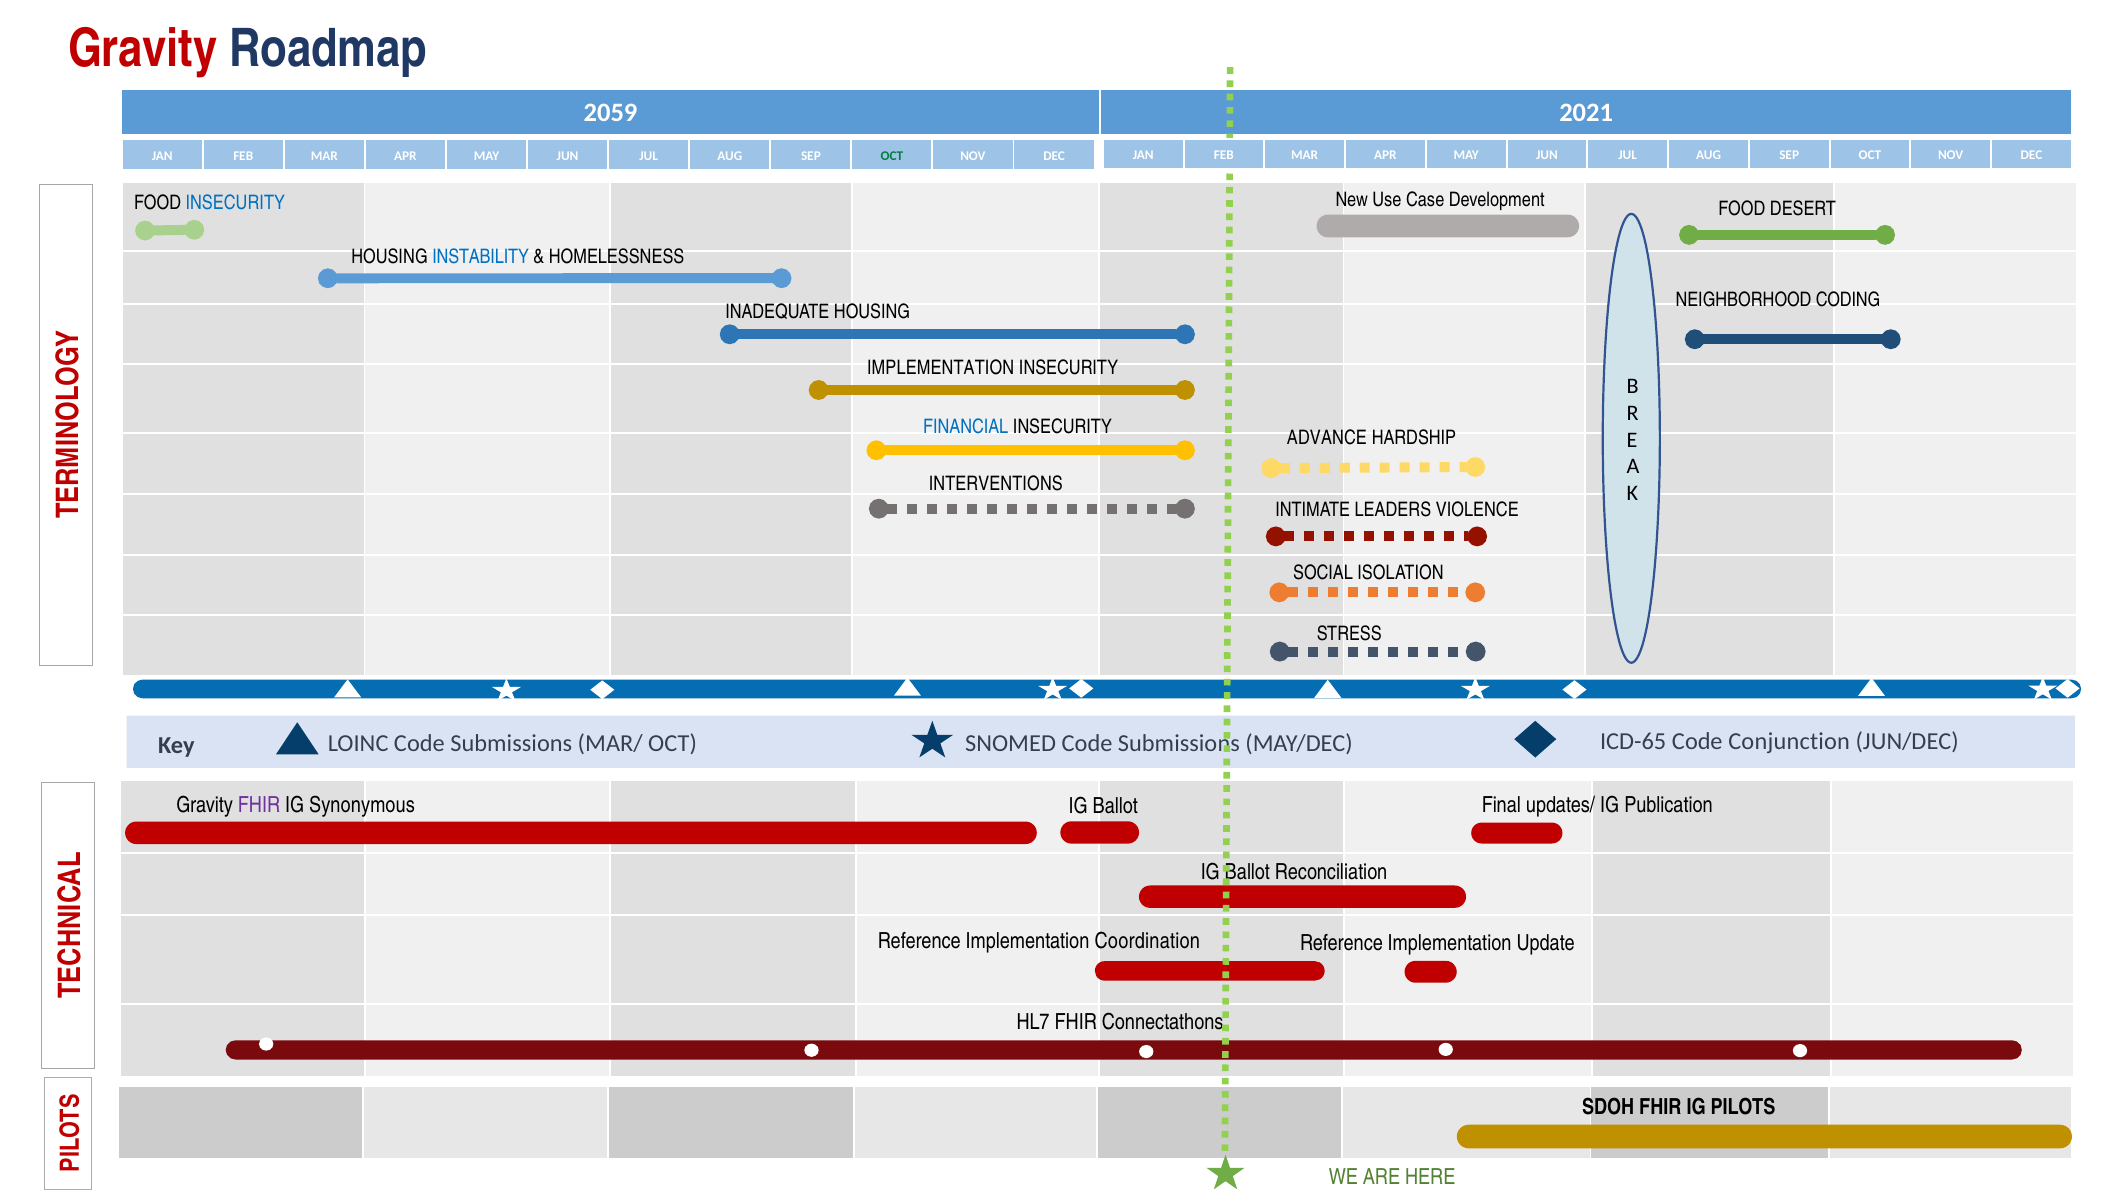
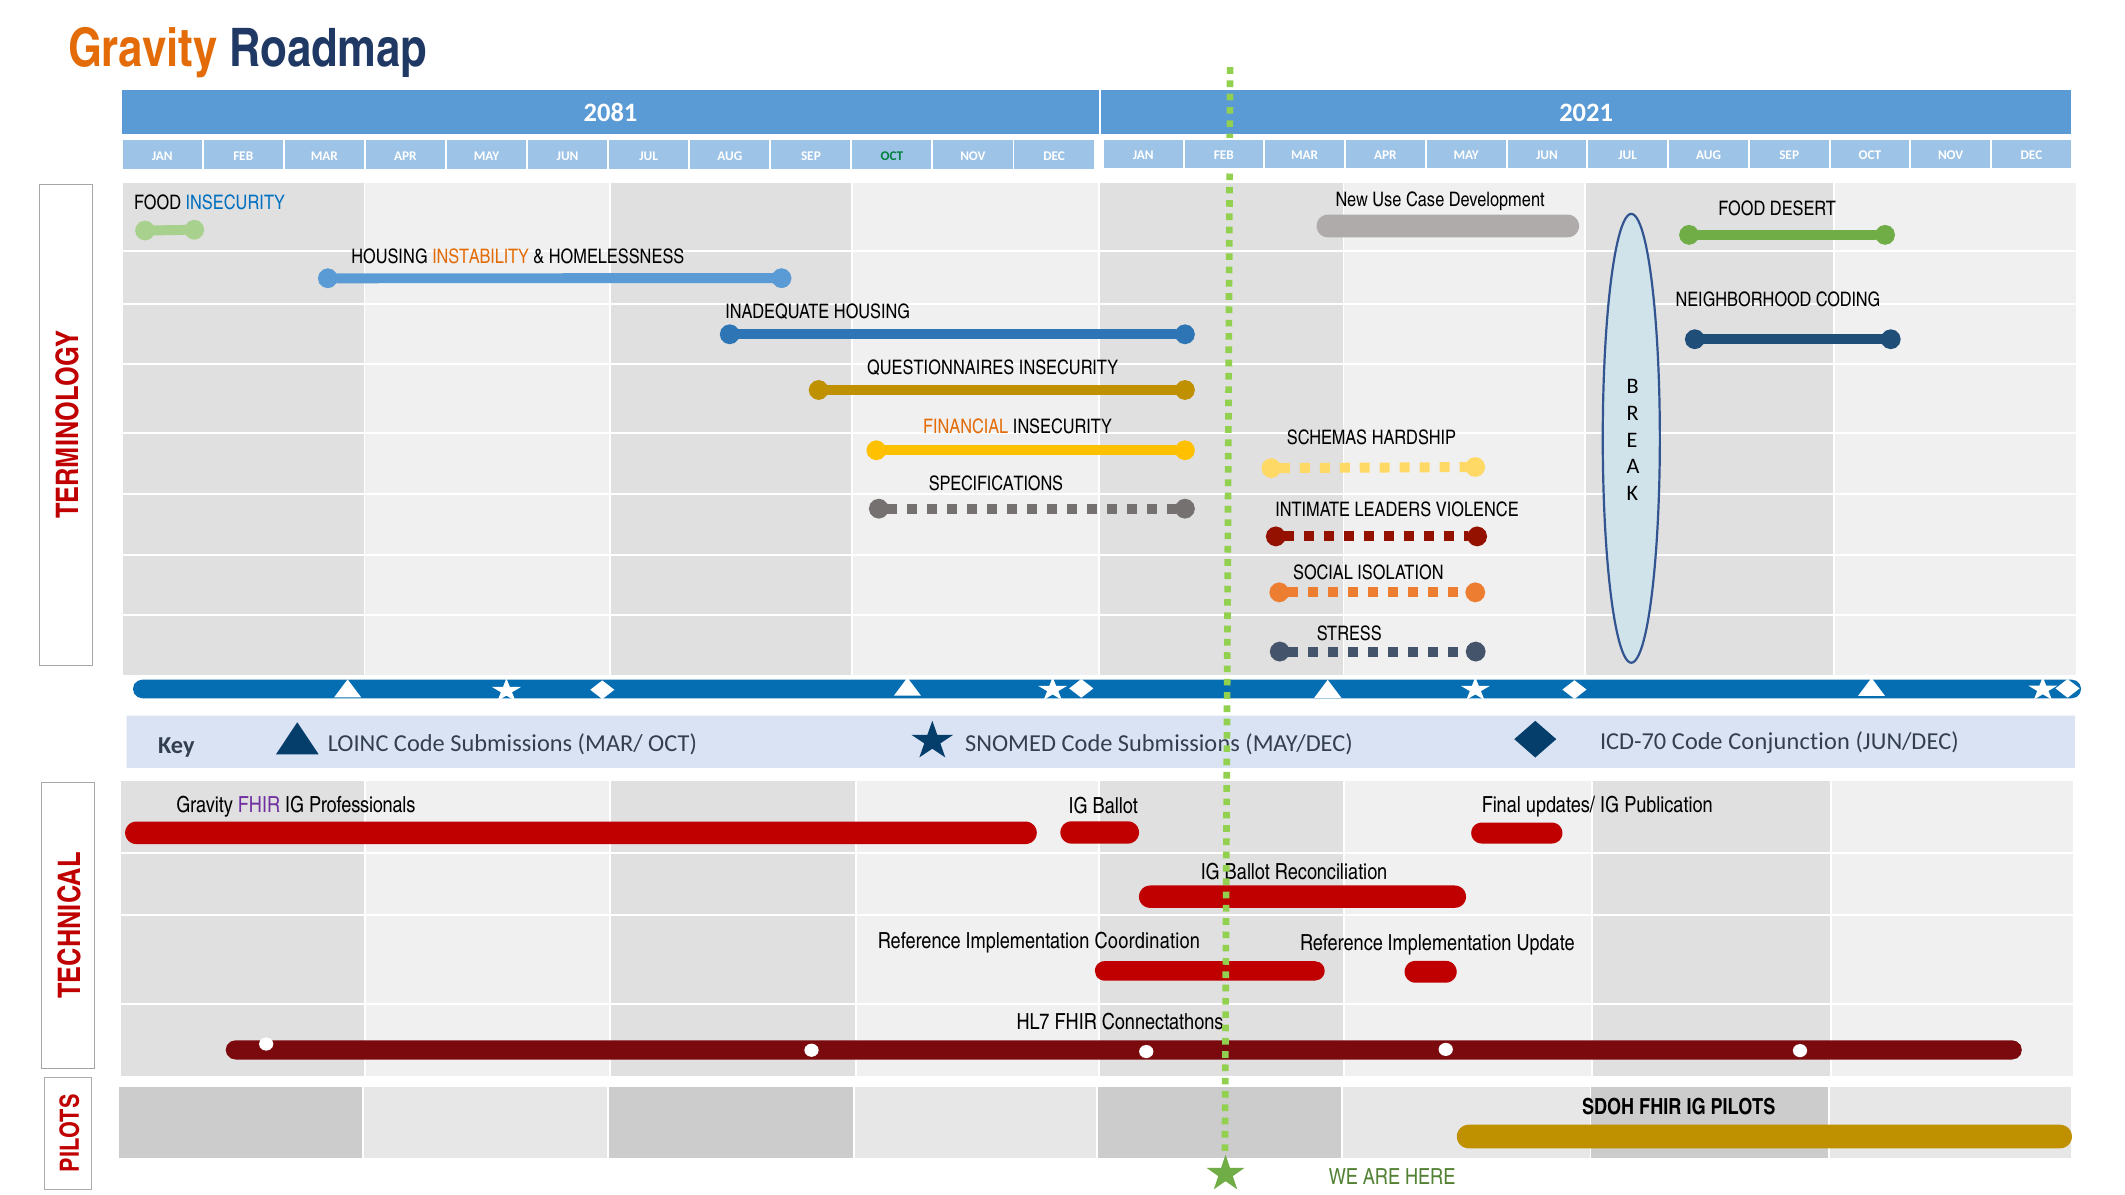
Gravity colour: red -> orange (143, 49)
2059: 2059 -> 2081 (611, 113)
INSTABILITY colour: blue -> orange (481, 257)
IMPLEMENTATION: IMPLEMENTATION -> QUESTIONNAIRES (941, 368)
FINANCIAL colour: blue -> orange (966, 427)
ADVANCE: ADVANCE -> SCHEMAS (1327, 438)
INTERVENTIONS: INTERVENTIONS -> SPECIFICATIONS (996, 484)
ICD-65: ICD-65 -> ICD-70 (1633, 742)
Synonymous: Synonymous -> Professionals (362, 805)
